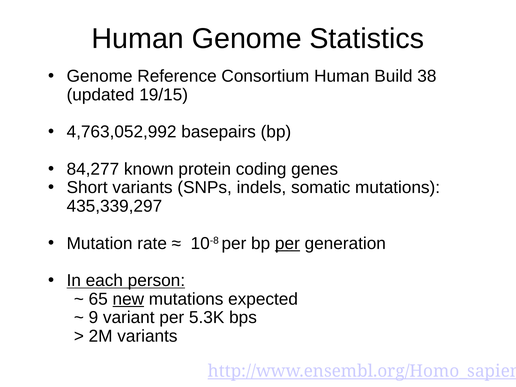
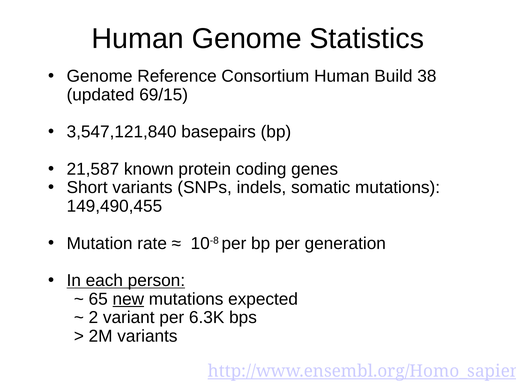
19/15: 19/15 -> 69/15 (164, 95)
4,763,052,992: 4,763,052,992 -> 3,547,121,840 (122, 132)
84,277: 84,277 -> 21,587 (93, 169)
435,339,297: 435,339,297 -> 149,490,455 (114, 206)
per underline: present -> none (287, 243)
9: 9 -> 2 (93, 318)
5.3K: 5.3K -> 6.3K (207, 318)
